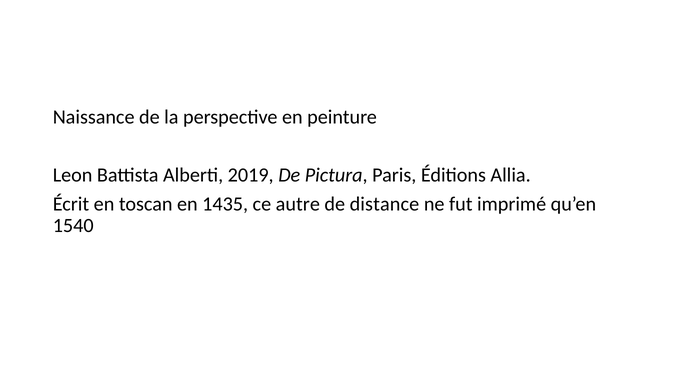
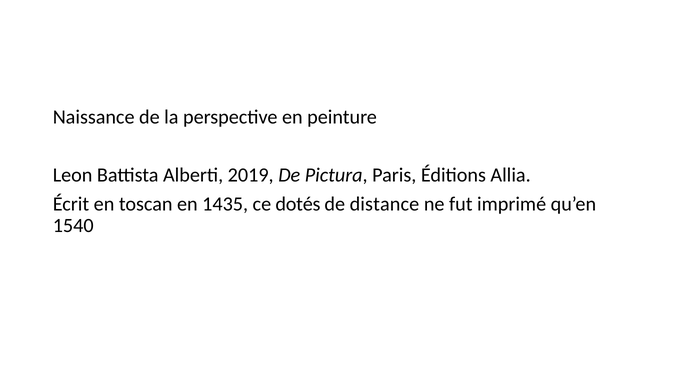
autre: autre -> dotés (298, 204)
